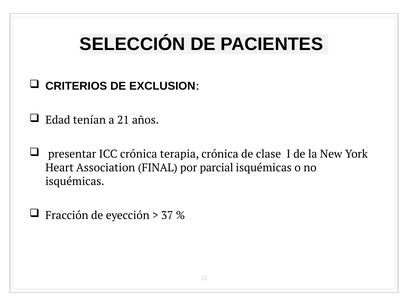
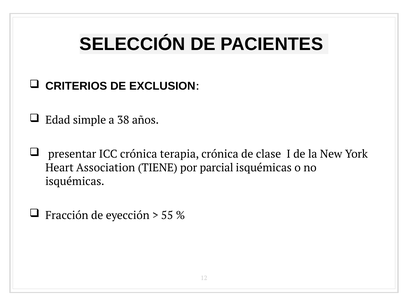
tenían: tenían -> simple (90, 120)
21: 21 -> 38 (123, 120)
FINAL: FINAL -> TIENE (158, 168)
37: 37 -> 55 (167, 215)
